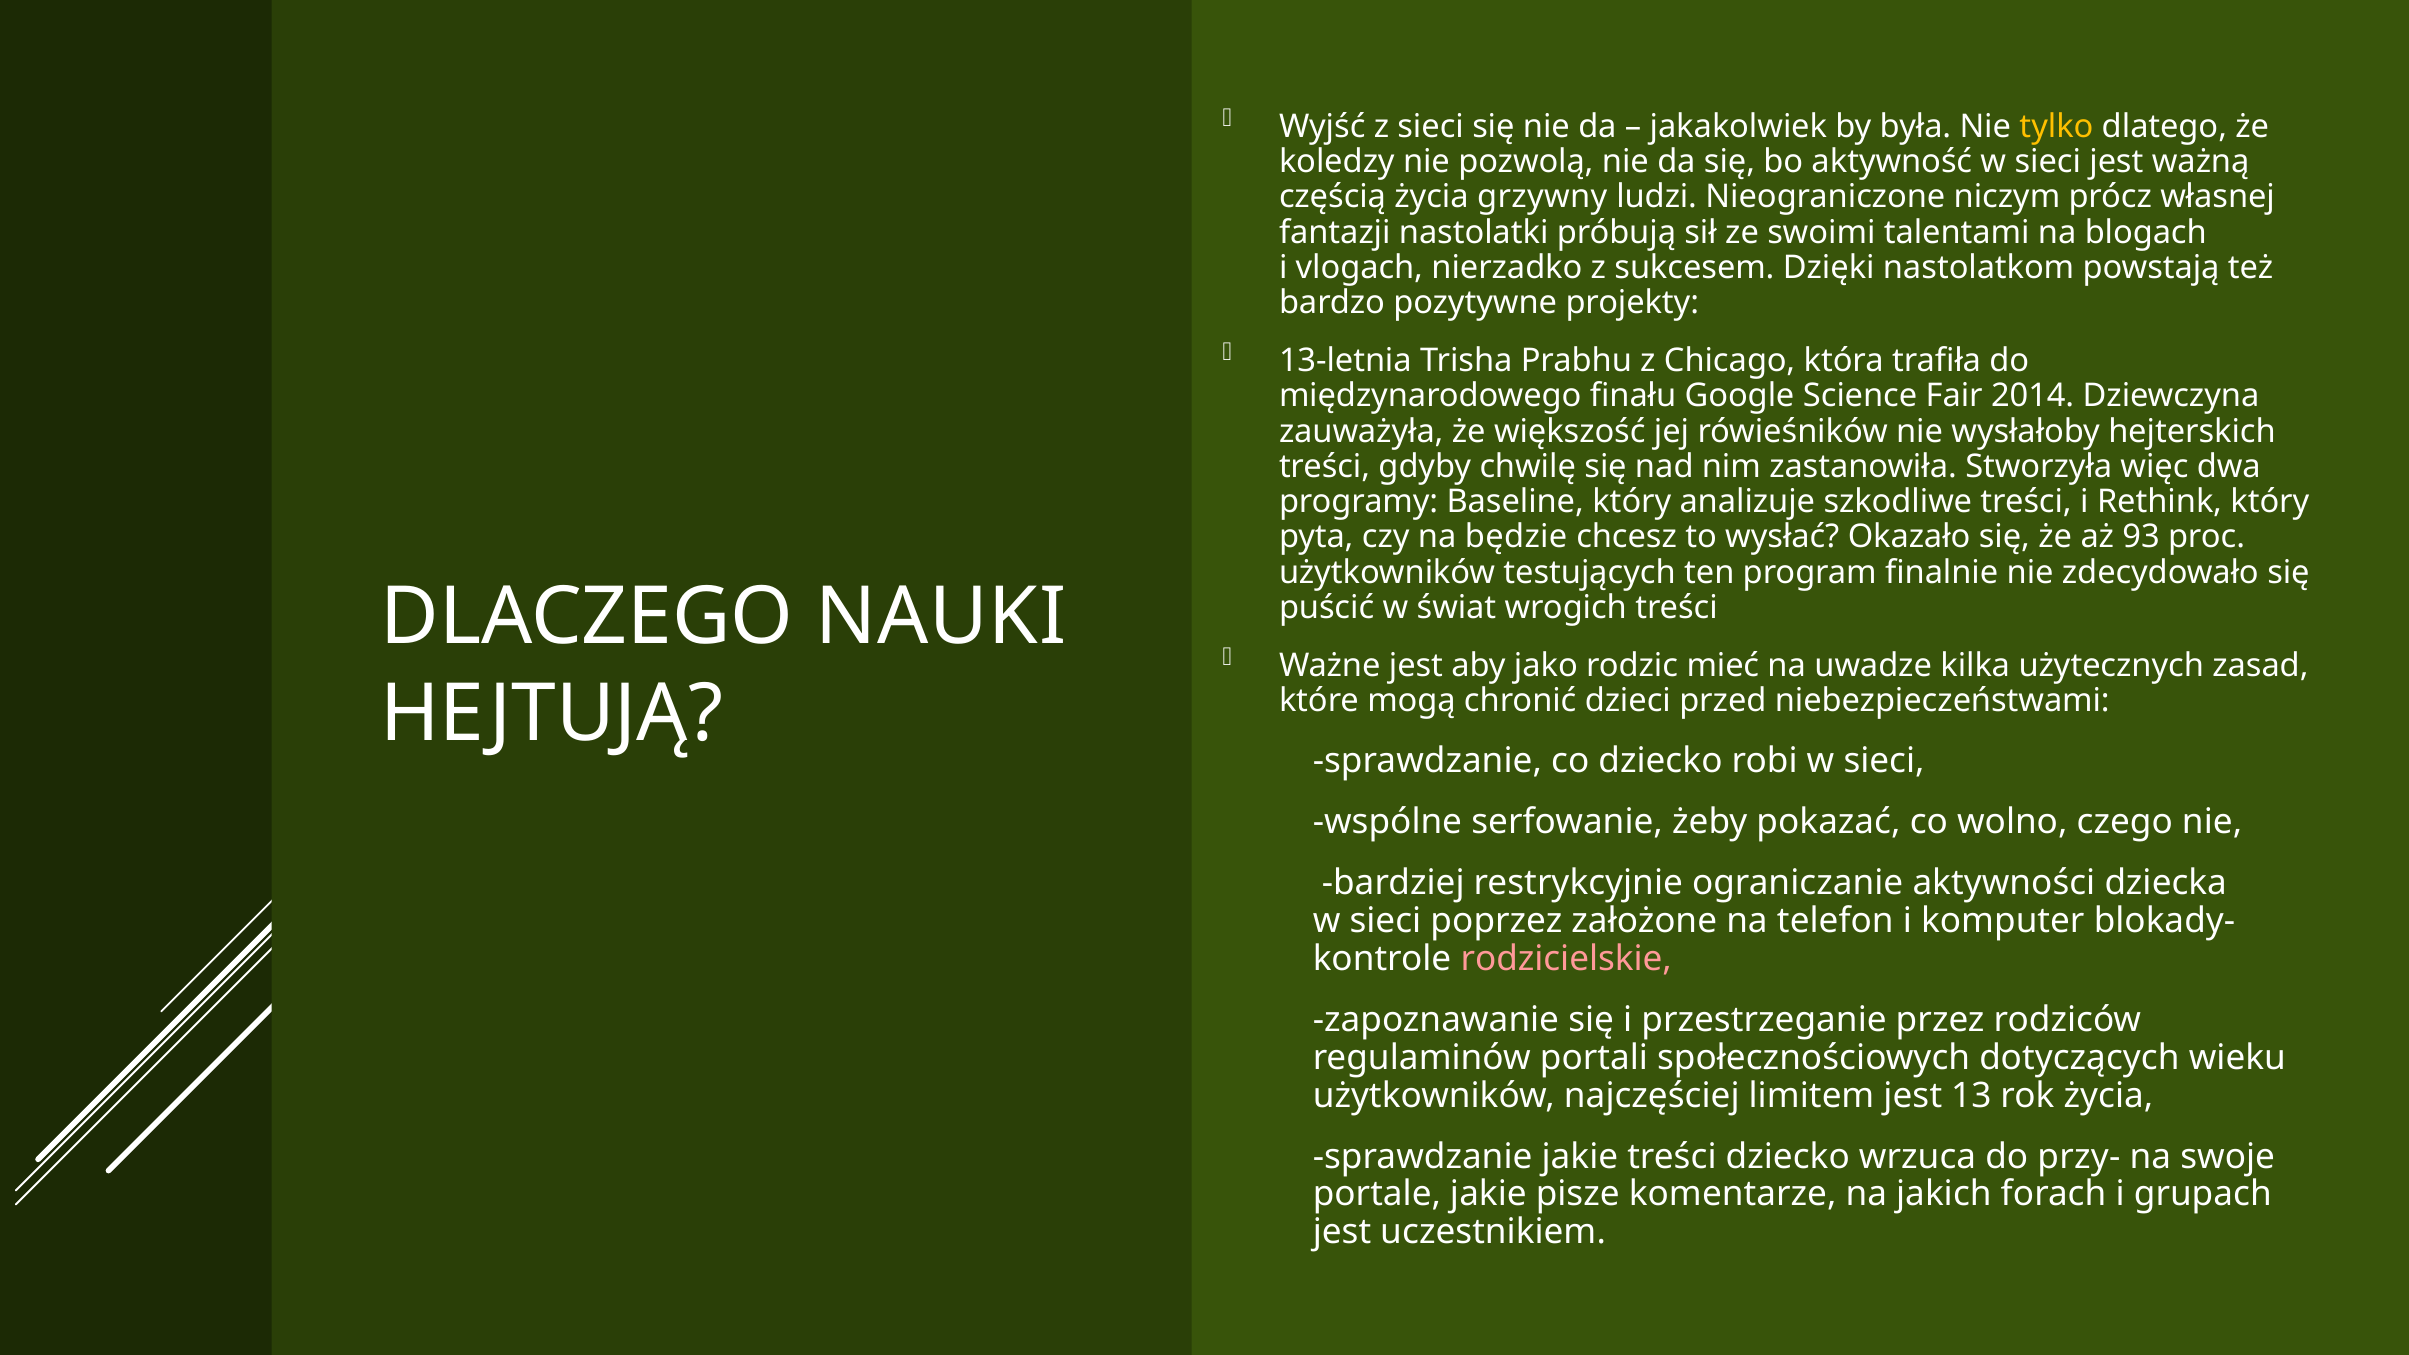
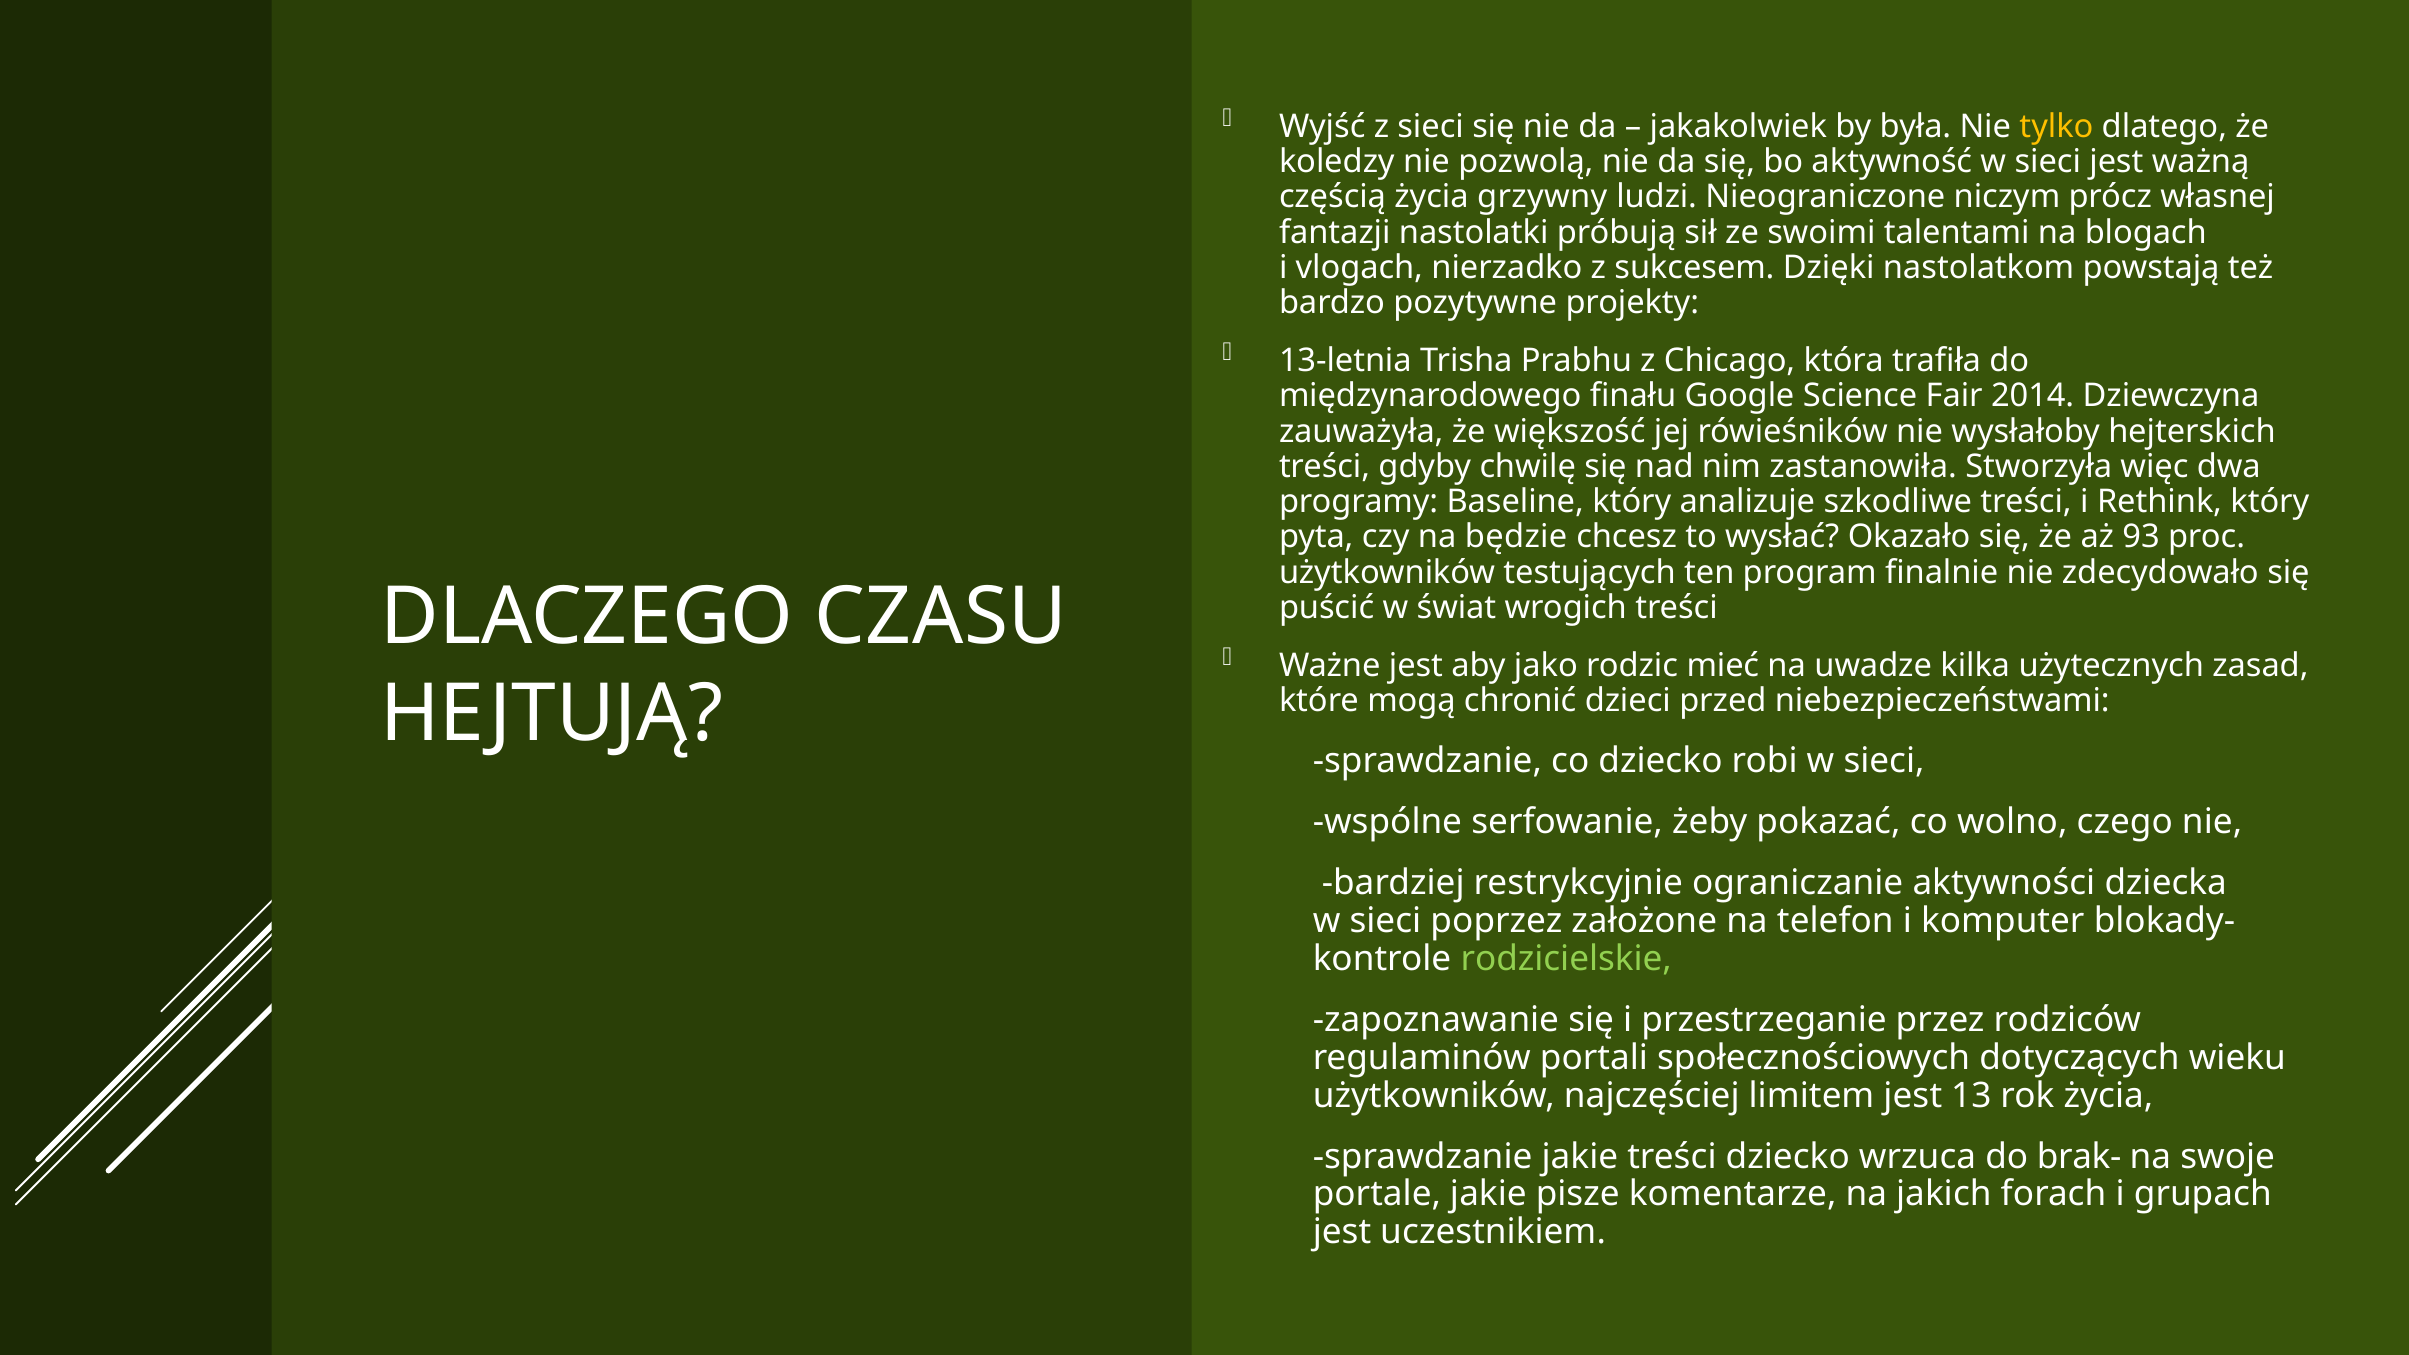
NAUKI: NAUKI -> CZASU (941, 617)
rodzicielskie colour: pink -> light green (1566, 959)
przy-: przy- -> brak- (2079, 1156)
